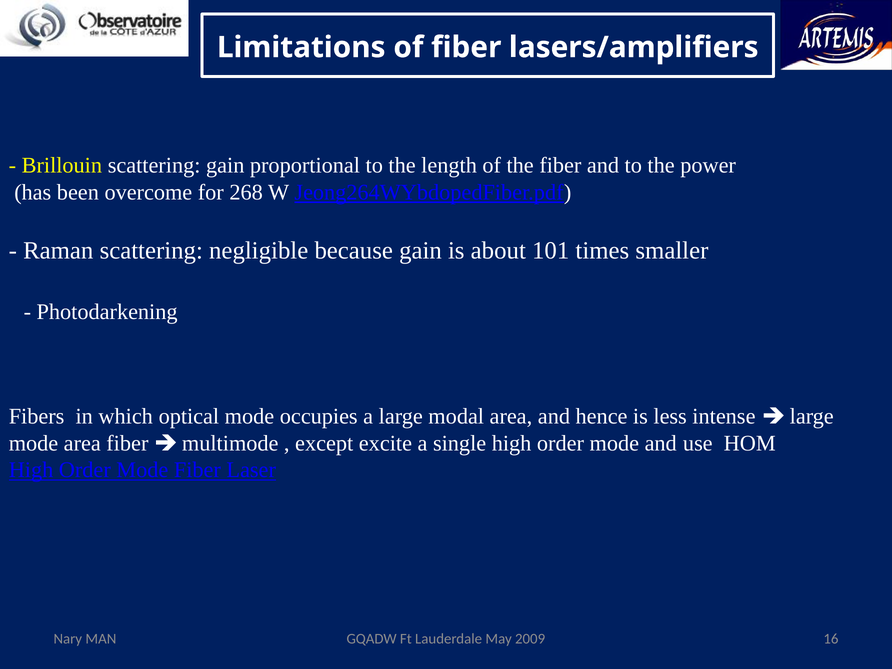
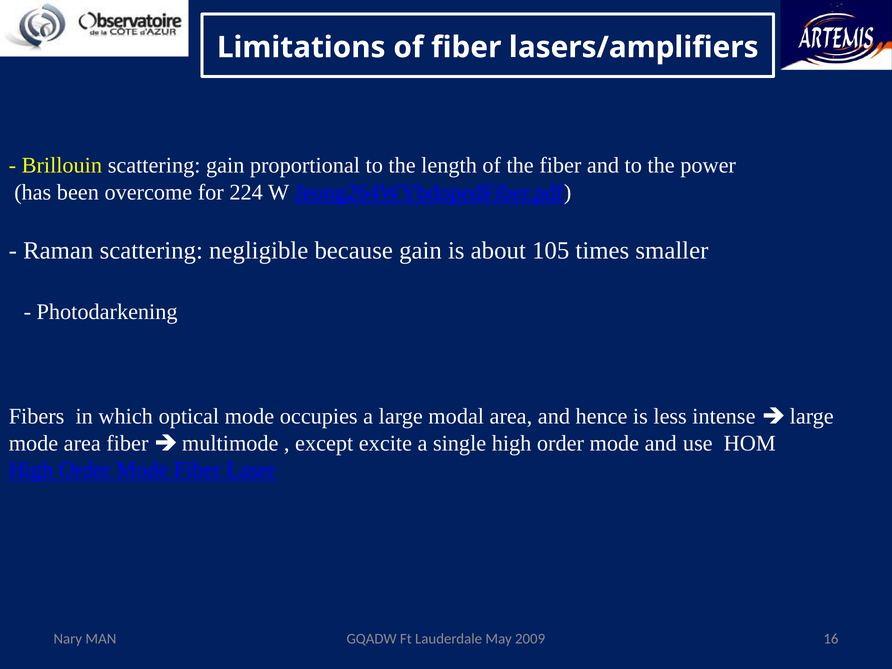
268: 268 -> 224 (246, 192)
101: 101 -> 105 (551, 251)
